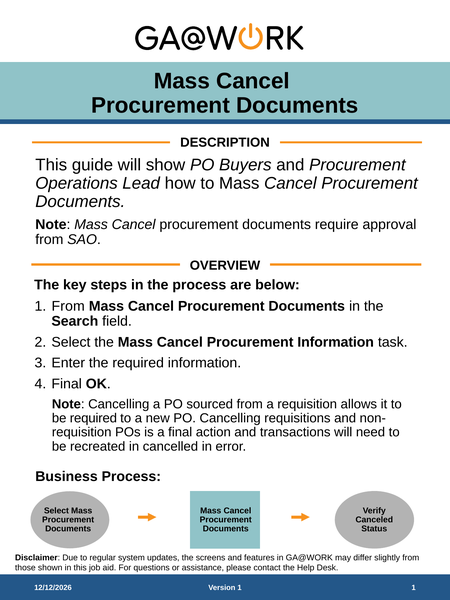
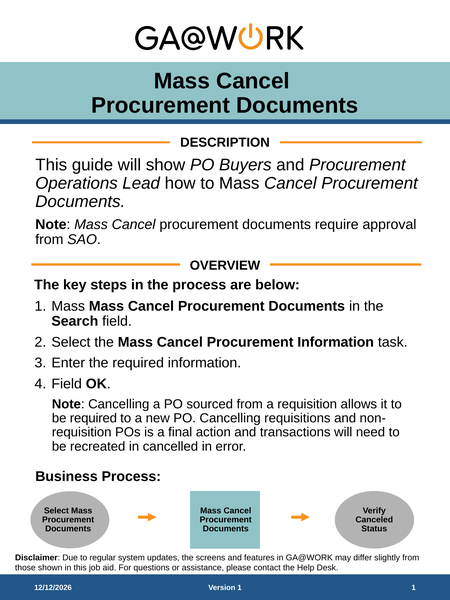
1 From: From -> Mass (68, 306)
Final: Final -> Field (67, 384)
